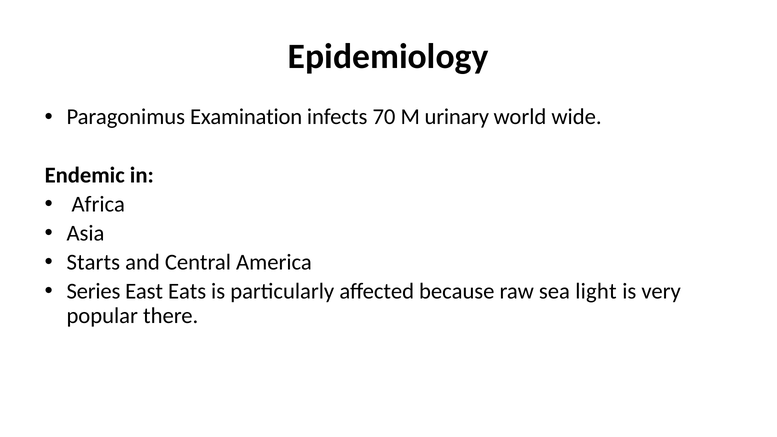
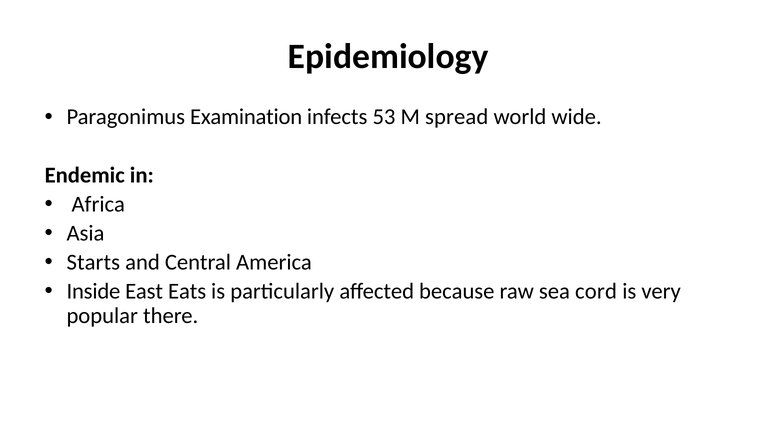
70: 70 -> 53 (384, 117)
urinary: urinary -> spread (457, 117)
Series: Series -> Inside (93, 291)
light: light -> cord (596, 291)
